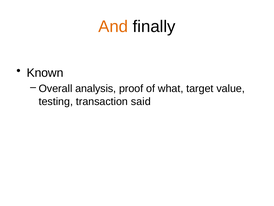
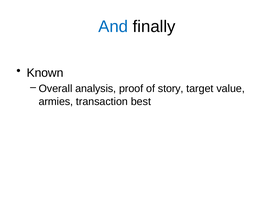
And colour: orange -> blue (113, 27)
what: what -> story (171, 88)
testing: testing -> armies (56, 101)
said: said -> best (141, 101)
